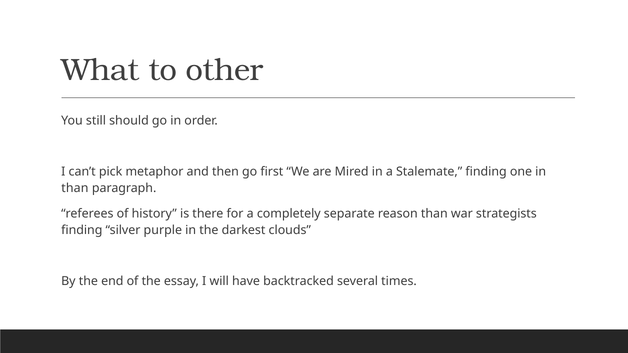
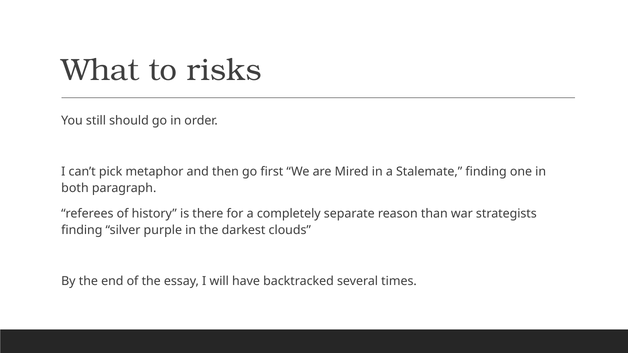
other: other -> risks (224, 70)
than: than -> both (75, 188)
